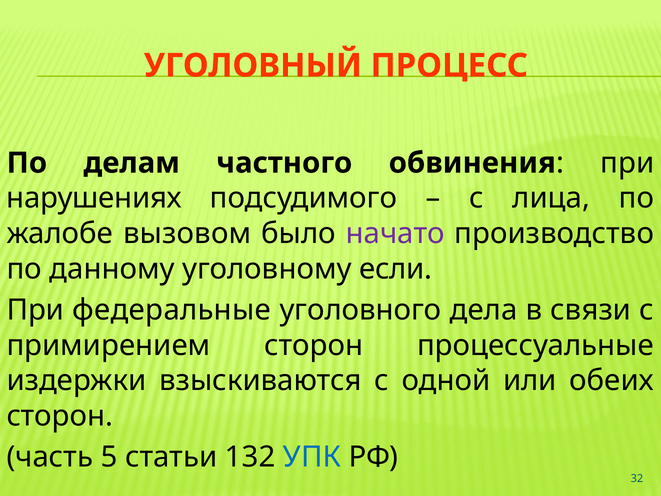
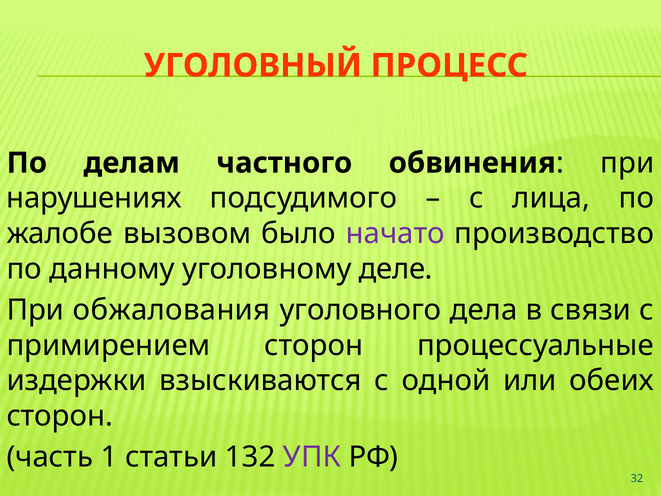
если: если -> деле (396, 269)
федеральные: федеральные -> обжалования (172, 310)
5: 5 -> 1 (109, 457)
УПК colour: blue -> purple (312, 457)
